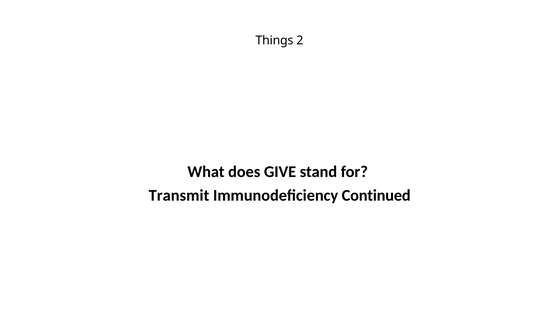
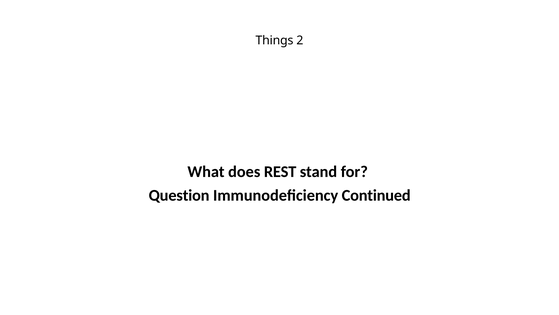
GIVE: GIVE -> REST (280, 172)
Transmit: Transmit -> Question (179, 195)
